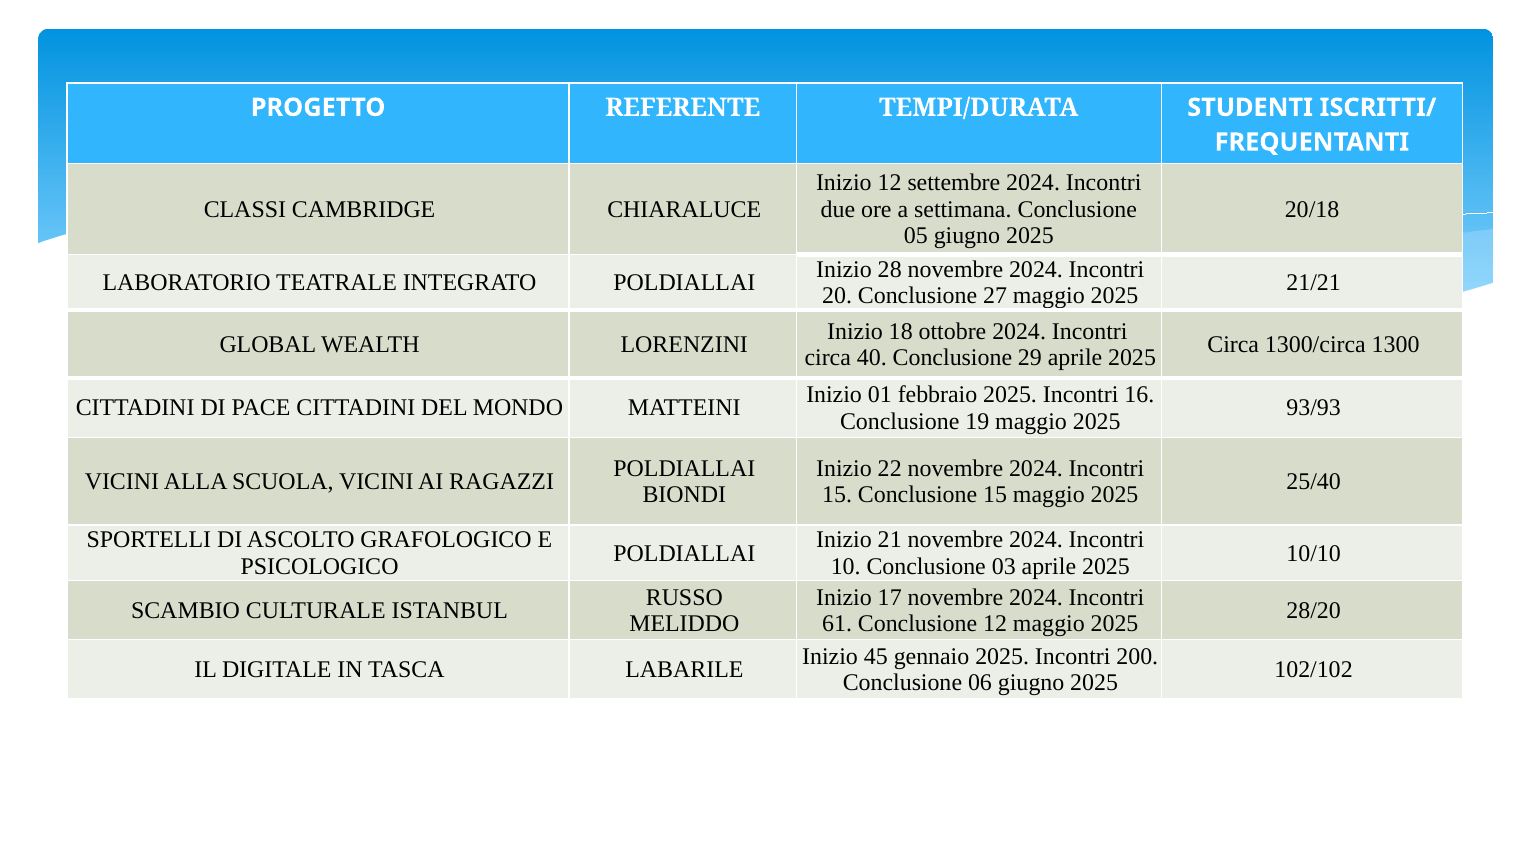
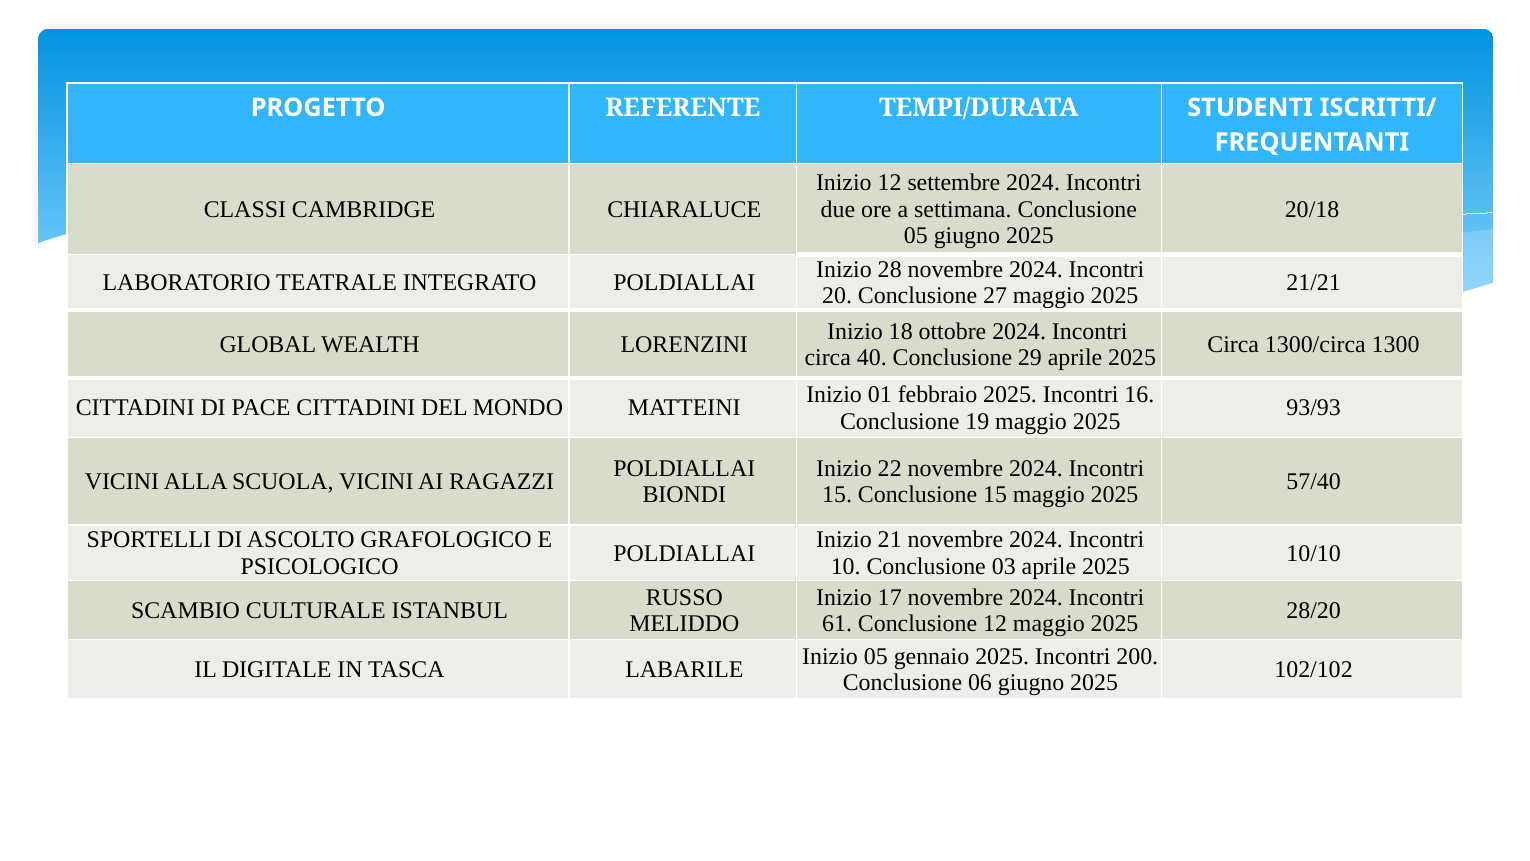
25/40: 25/40 -> 57/40 (1314, 481)
Inizio 45: 45 -> 05 (876, 656)
